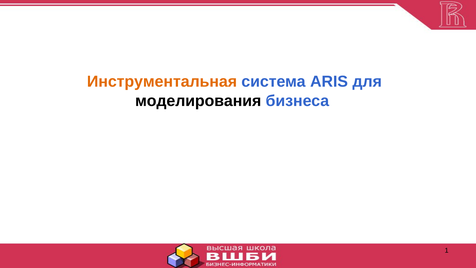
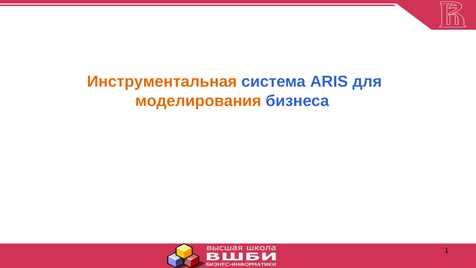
моделирования colour: black -> orange (198, 101)
